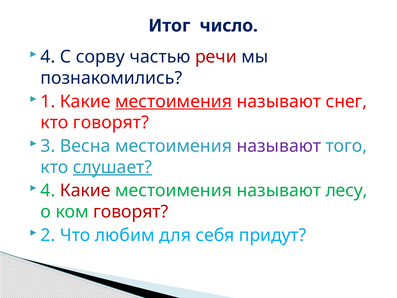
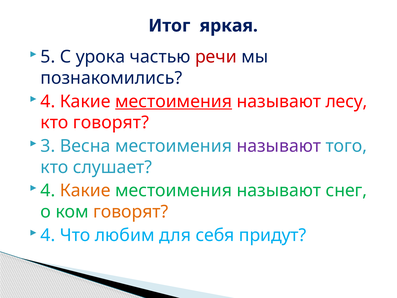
число: число -> яркая (229, 26)
4: 4 -> 5 (48, 57)
сорву: сорву -> урока (100, 57)
1: 1 -> 4 (48, 101)
снег: снег -> лесу (346, 101)
слушает underline: present -> none (113, 167)
Какие colour: red -> orange (85, 191)
лесу: лесу -> снег (346, 191)
говорят colour: red -> orange (131, 212)
2: 2 -> 4 (48, 235)
